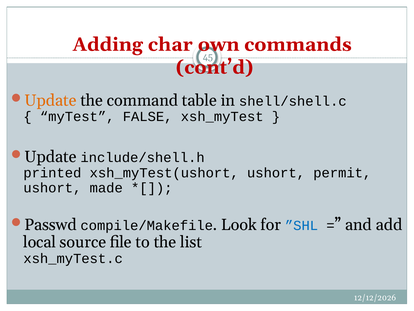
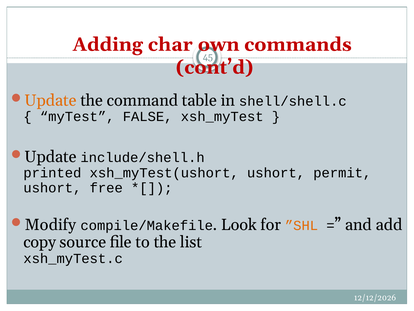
made: made -> free (106, 188)
Passwd: Passwd -> Modify (50, 225)
”SHL colour: blue -> orange (302, 225)
local: local -> copy (40, 242)
